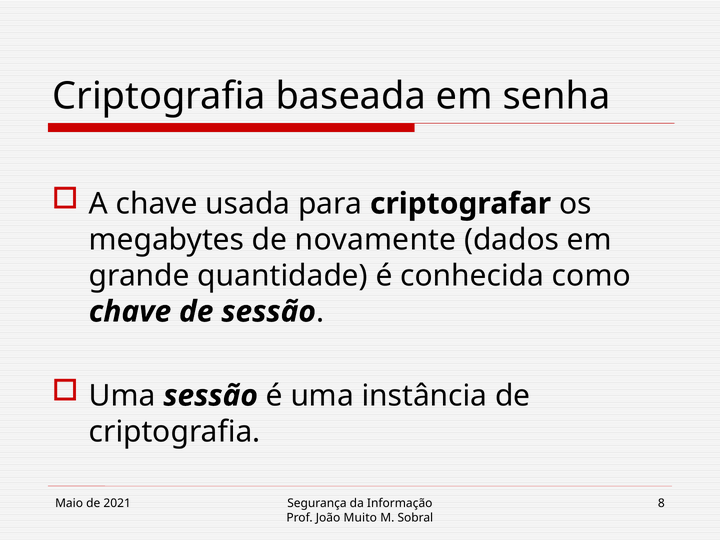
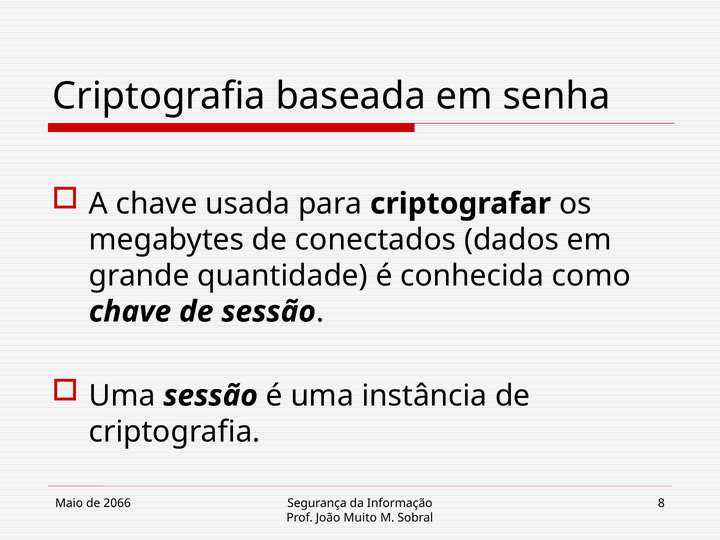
novamente: novamente -> conectados (376, 240)
2021: 2021 -> 2066 (117, 503)
